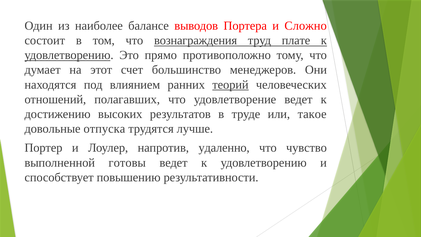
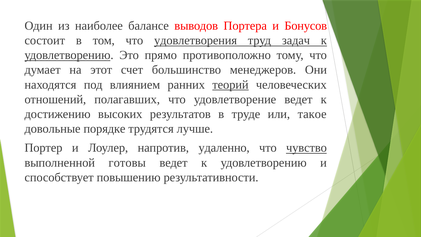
Сложно: Сложно -> Бонусов (306, 26)
вознаграждения: вознаграждения -> удовлетворения (196, 40)
плате: плате -> задач (296, 40)
отпуска: отпуска -> порядке (104, 129)
чувство underline: none -> present (307, 148)
